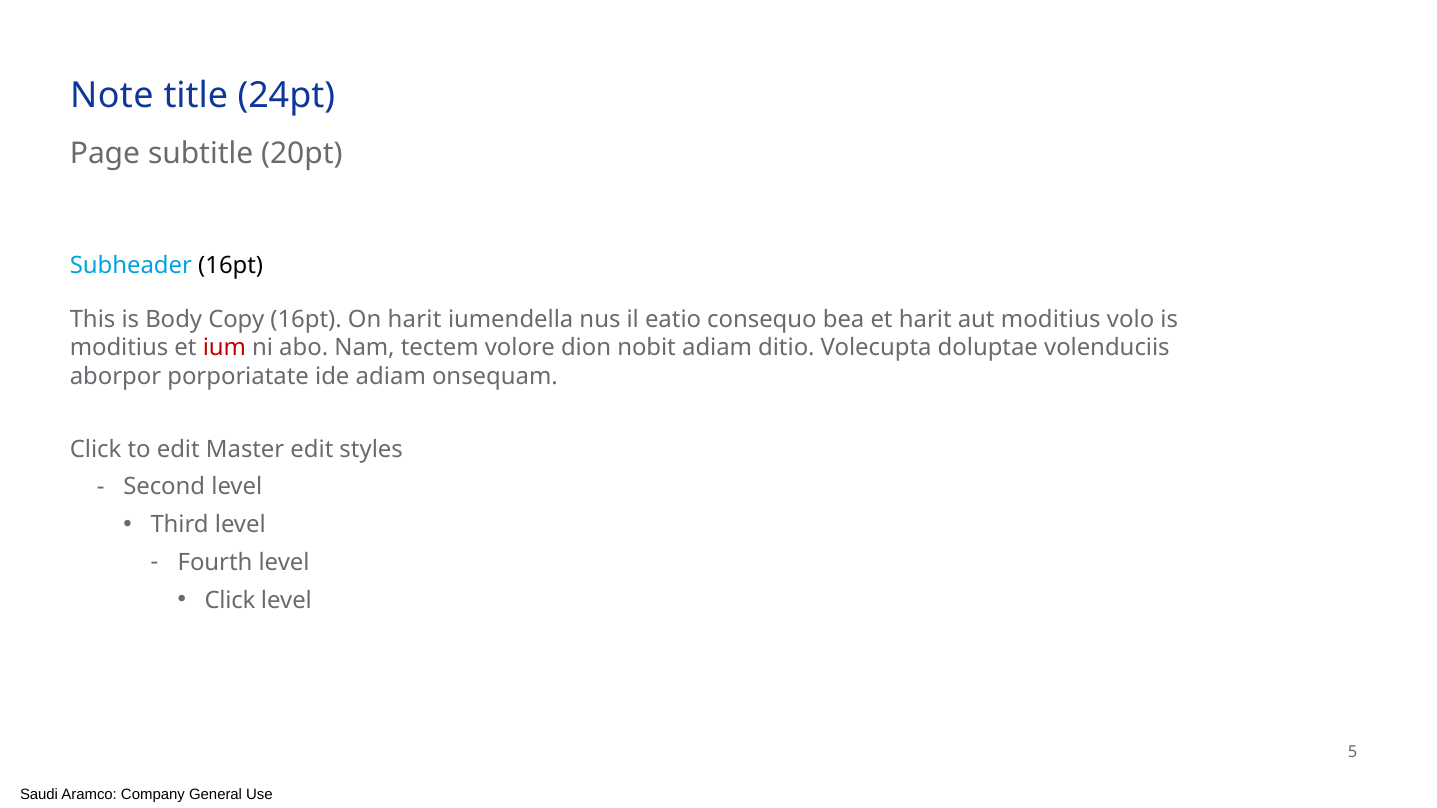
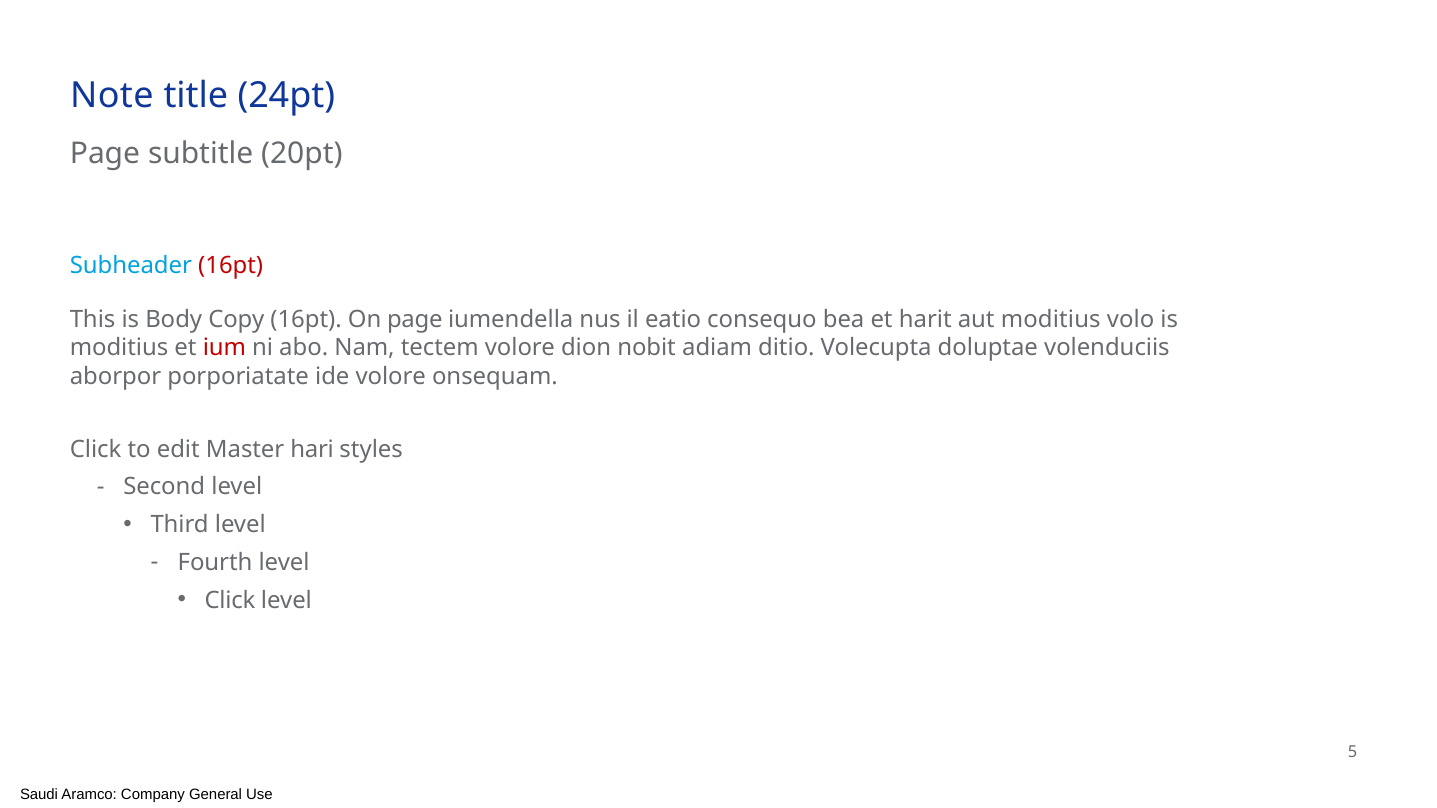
16pt colour: black -> red (231, 265)
On harit: harit -> page (415, 319)
ide adiam: adiam -> volore (391, 377)
Master edit: edit -> hari (312, 449)
